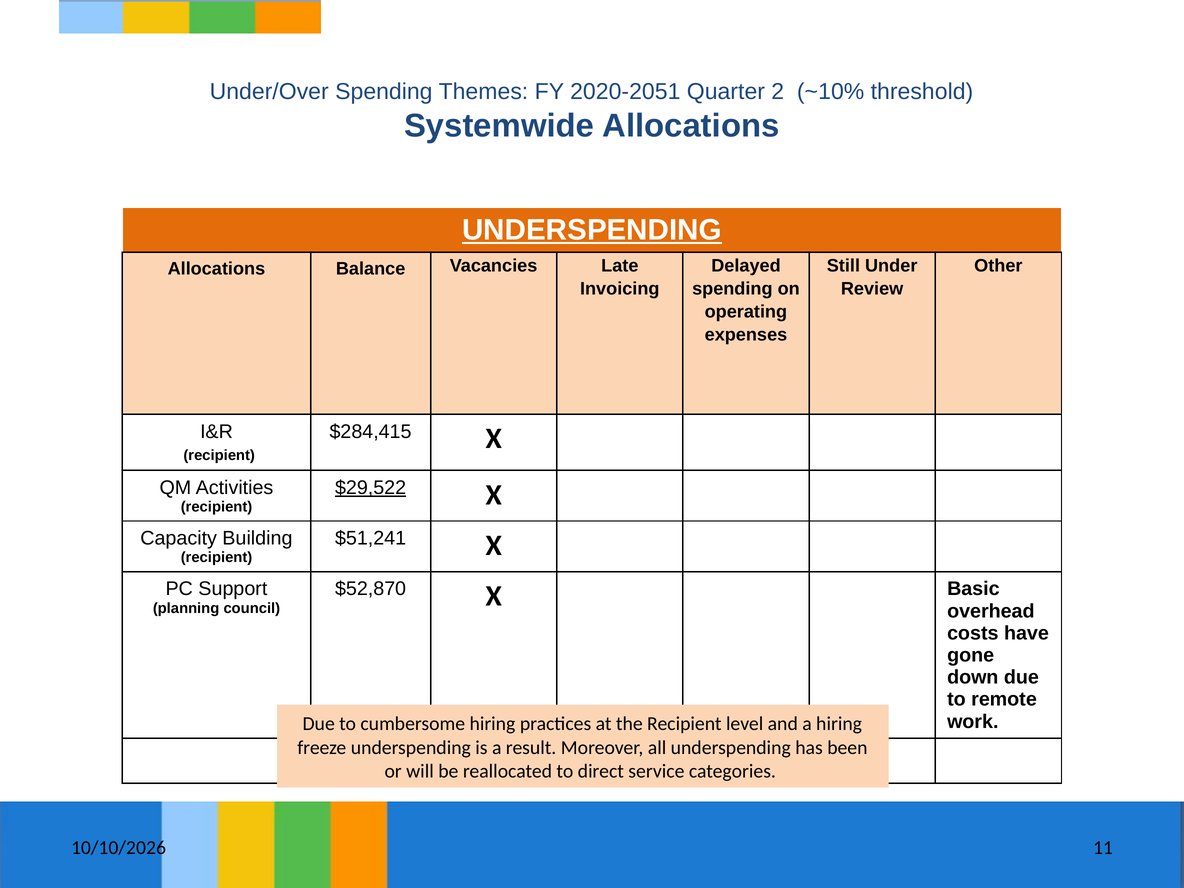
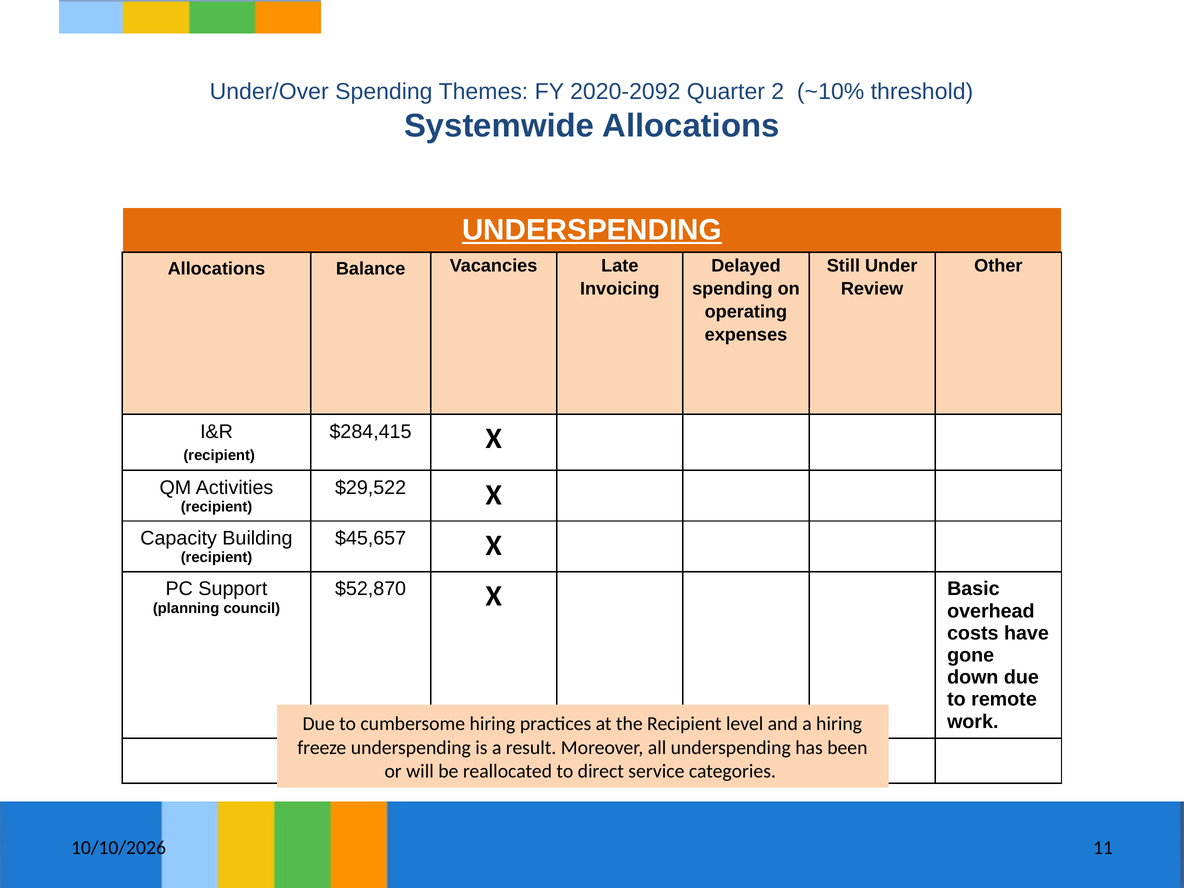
2020-2051: 2020-2051 -> 2020-2092 (625, 91)
$29,522 underline: present -> none (371, 488)
$51,241: $51,241 -> $45,657 (371, 538)
